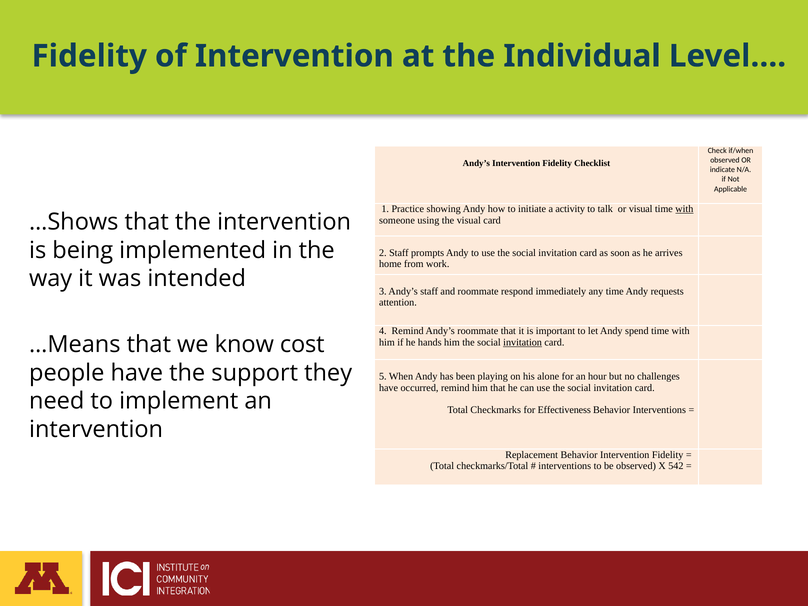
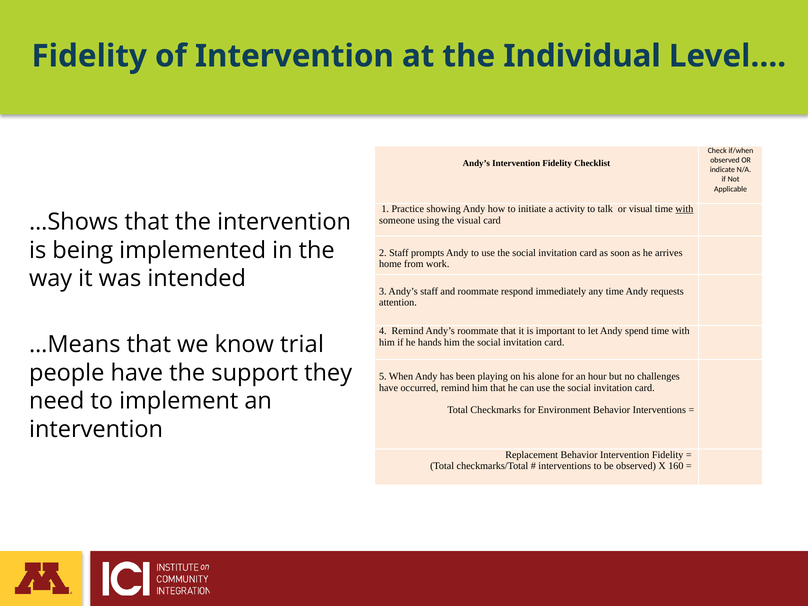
cost: cost -> trial (302, 344)
invitation underline: present -> none (523, 342)
Effectiveness: Effectiveness -> Environment (564, 410)
542: 542 -> 160 (676, 466)
